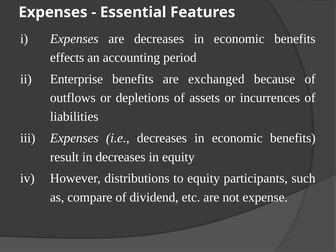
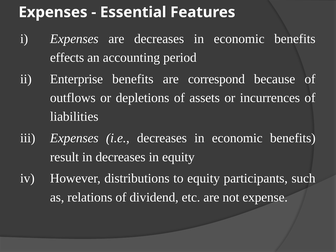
exchanged: exchanged -> correspond (216, 79)
compare: compare -> relations (90, 197)
